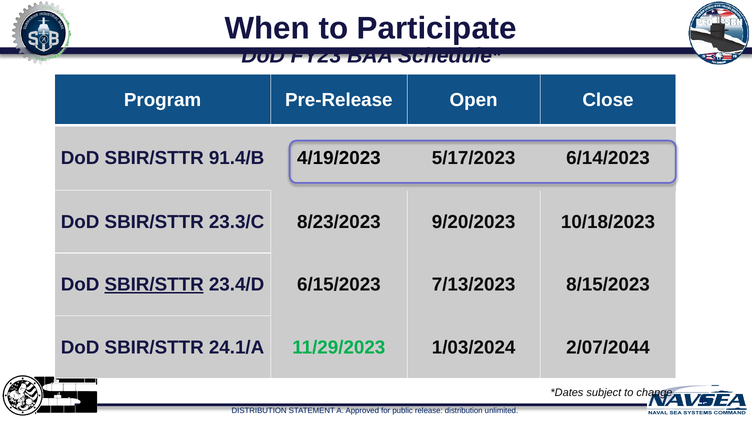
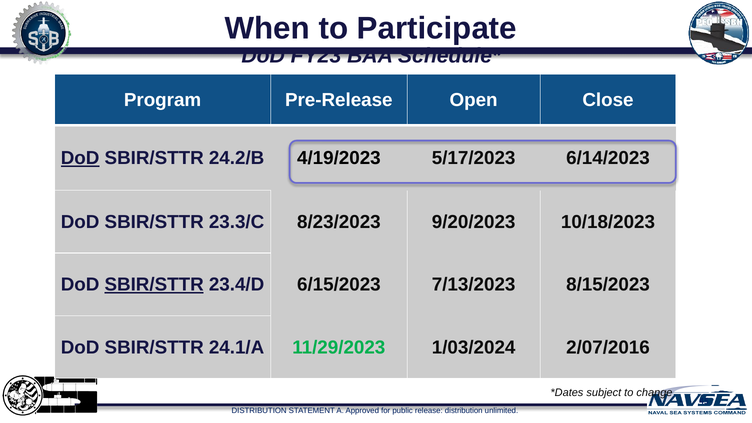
DoD underline: none -> present (80, 158)
91.4/B: 91.4/B -> 24.2/B (237, 158)
2/07/2044: 2/07/2044 -> 2/07/2016 (608, 347)
